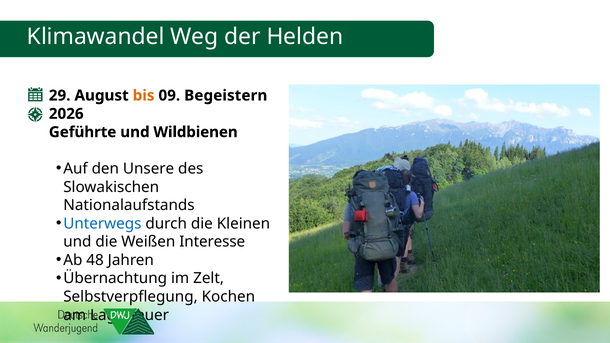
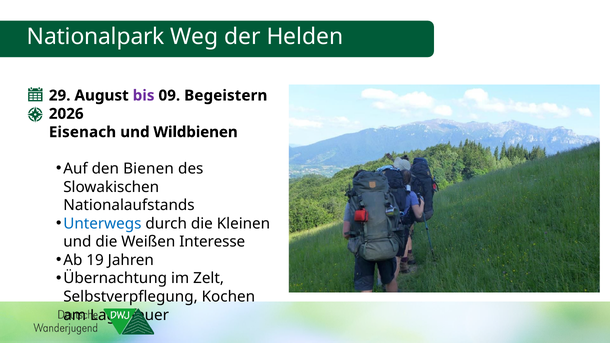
Klimawandel: Klimawandel -> Nationalpark (96, 37)
bis colour: orange -> purple (144, 96)
Geführte: Geführte -> Eisenach (82, 132)
Unsere: Unsere -> Bienen (149, 169)
48: 48 -> 19 (95, 260)
